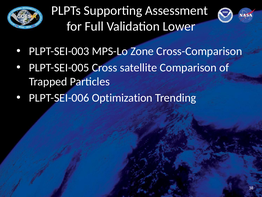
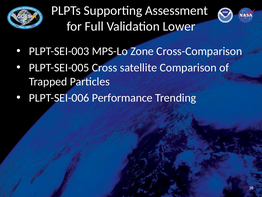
Optimization: Optimization -> Performance (122, 98)
